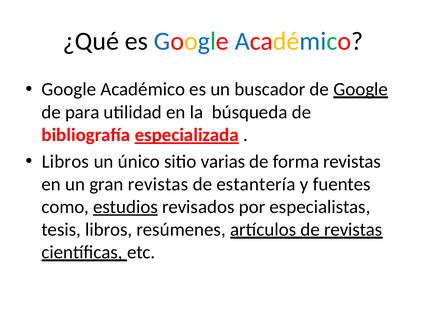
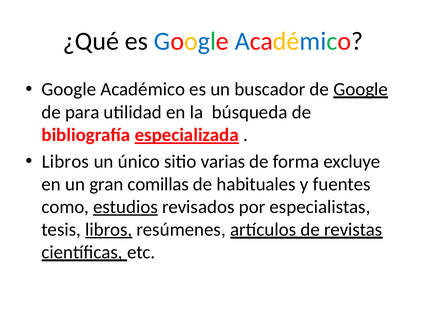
forma revistas: revistas -> excluye (352, 162)
gran revistas: revistas -> comillas (158, 184)
estantería: estantería -> habituales (256, 184)
libros underline: none -> present (109, 230)
